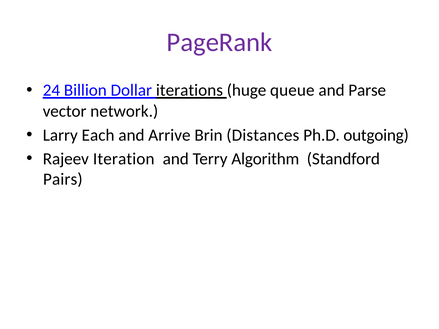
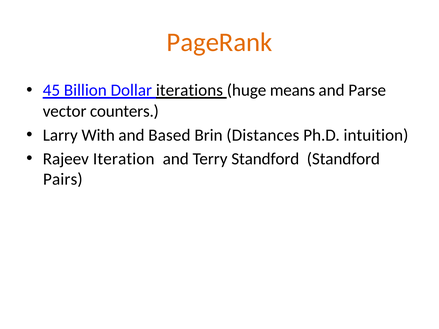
PageRank colour: purple -> orange (219, 42)
24: 24 -> 45 (51, 90)
queue: queue -> means (292, 90)
network: network -> counters (124, 111)
Each: Each -> With (98, 135)
Arrive: Arrive -> Based (169, 135)
outgoing: outgoing -> intuition (376, 135)
Terry Algorithm: Algorithm -> Standford (265, 159)
